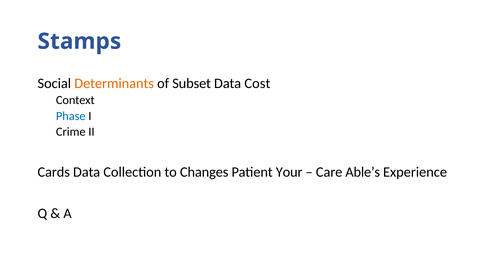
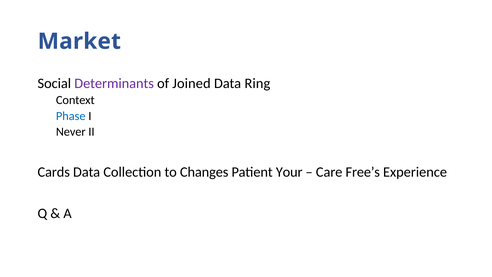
Stamps: Stamps -> Market (79, 41)
Determinants colour: orange -> purple (114, 83)
Subset: Subset -> Joined (191, 83)
Cost: Cost -> Ring (257, 83)
Crime: Crime -> Never (71, 132)
Able’s: Able’s -> Free’s (363, 172)
